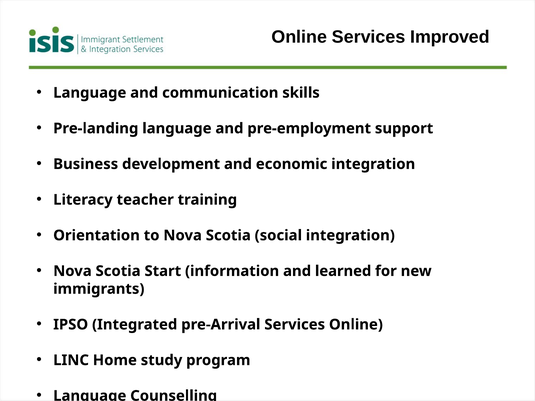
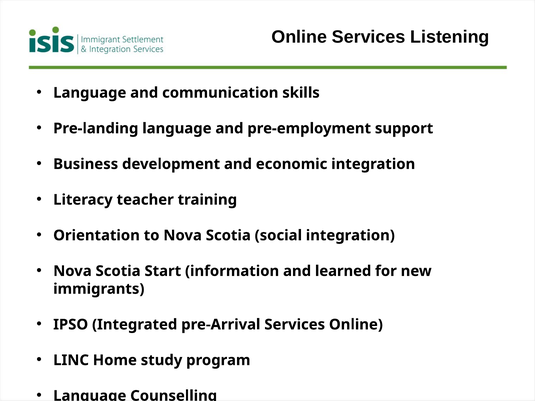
Improved: Improved -> Listening (450, 37)
